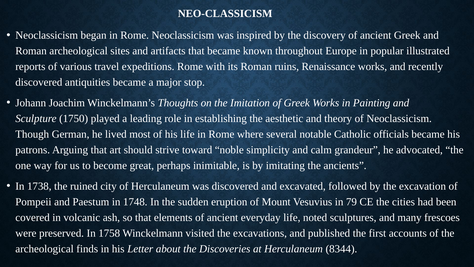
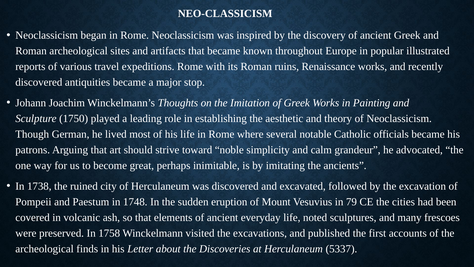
8344: 8344 -> 5337 (341, 248)
